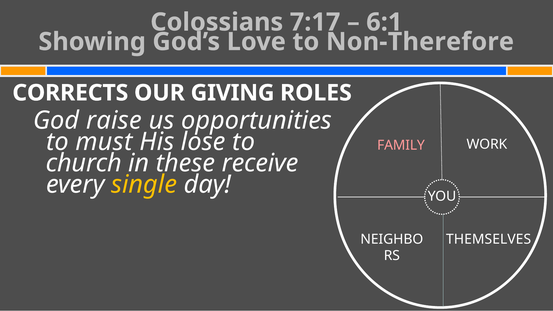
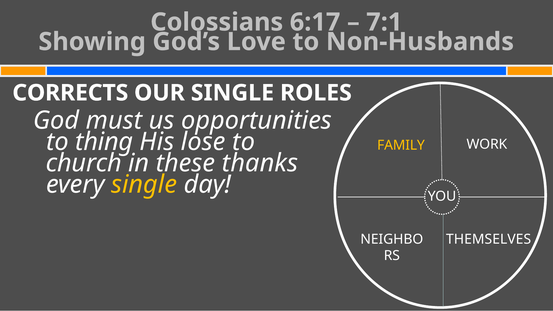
7:17: 7:17 -> 6:17 (315, 22)
6:1: 6:1 -> 7:1 (384, 22)
Non-Therefore: Non-Therefore -> Non-Husbands (420, 42)
OUR GIVING: GIVING -> SINGLE (232, 93)
raise: raise -> must (114, 121)
must: must -> thing (104, 142)
FAMILY colour: pink -> yellow (401, 145)
receive: receive -> thanks (260, 163)
